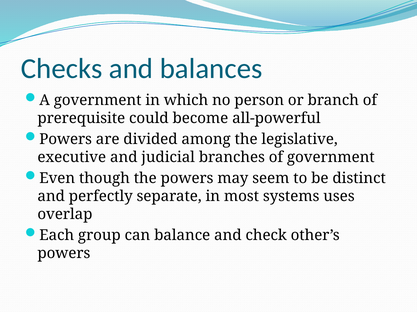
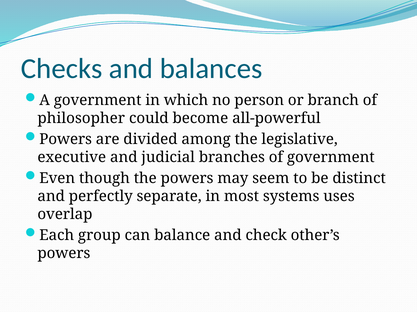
prerequisite: prerequisite -> philosopher (81, 118)
